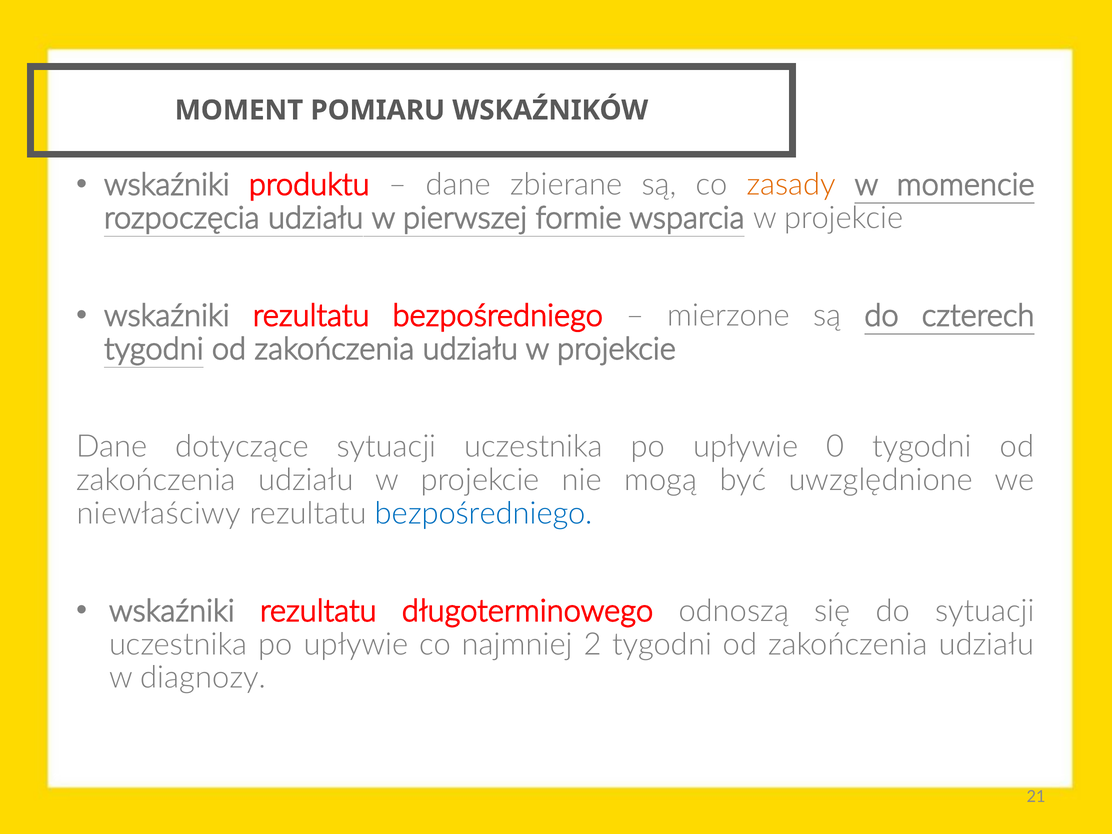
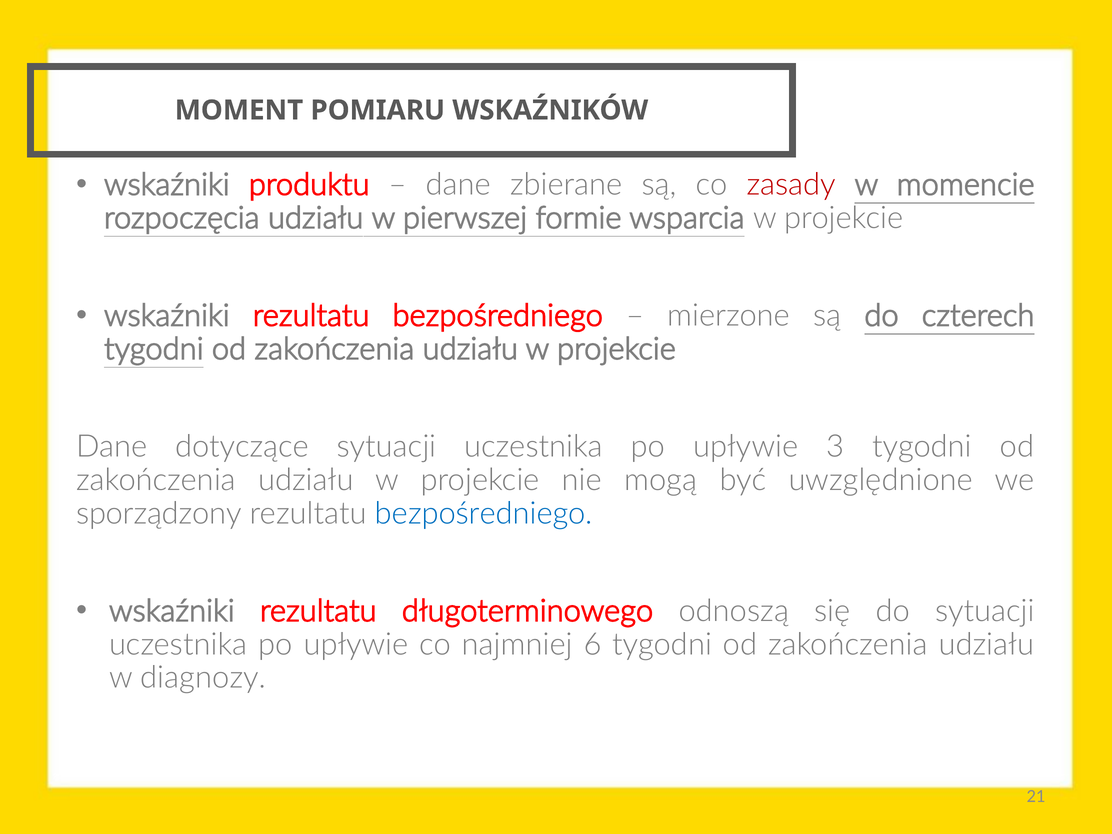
zasady colour: orange -> red (791, 185)
0: 0 -> 3 (835, 447)
niewłaściwy: niewłaściwy -> sporządzony (159, 513)
2: 2 -> 6 (593, 644)
